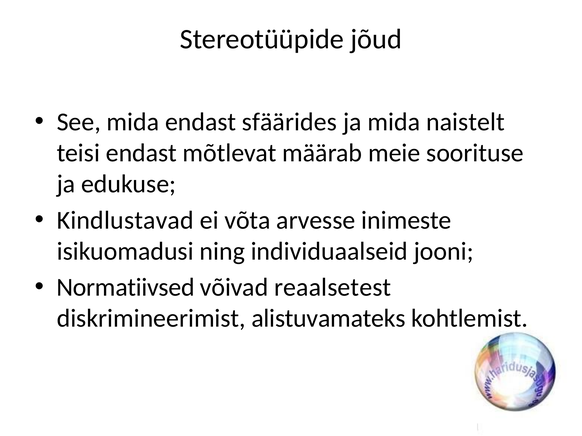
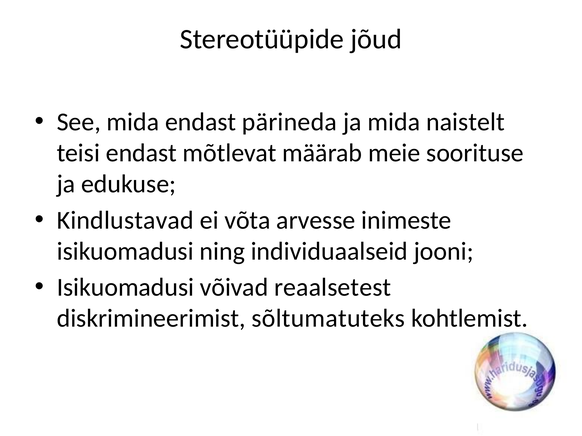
sfäärides: sfäärides -> pärineda (289, 122)
Normatiivsed: Normatiivsed -> Isikuomadusi (125, 288)
alistuvamateks: alistuvamateks -> sõltumatuteks (328, 319)
